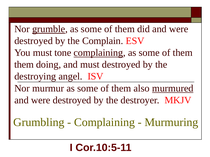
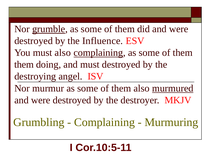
Complain: Complain -> Influence (103, 41)
must tone: tone -> also (63, 53)
